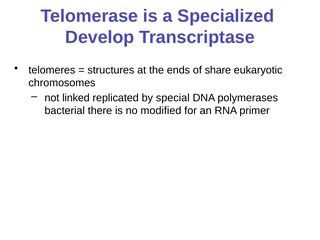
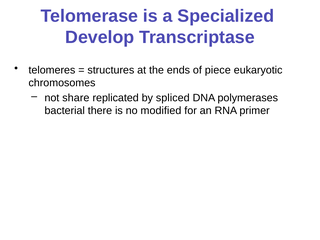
share: share -> piece (218, 70)
linked: linked -> share (76, 98)
special: special -> spliced (173, 98)
